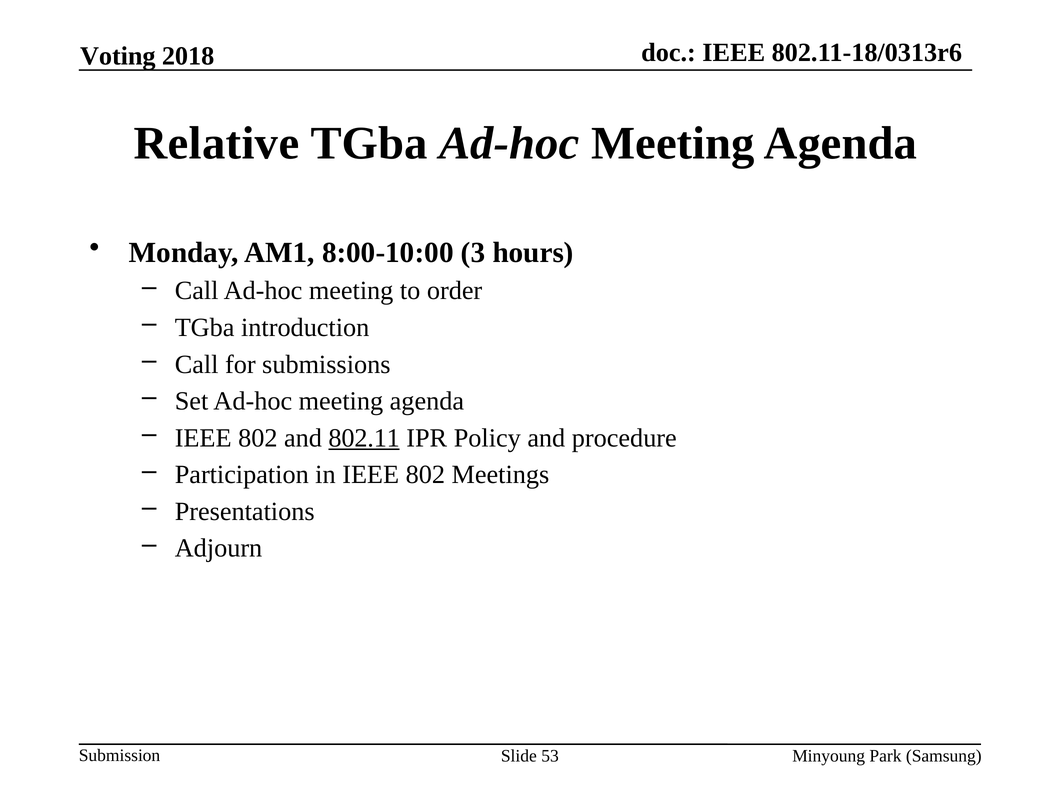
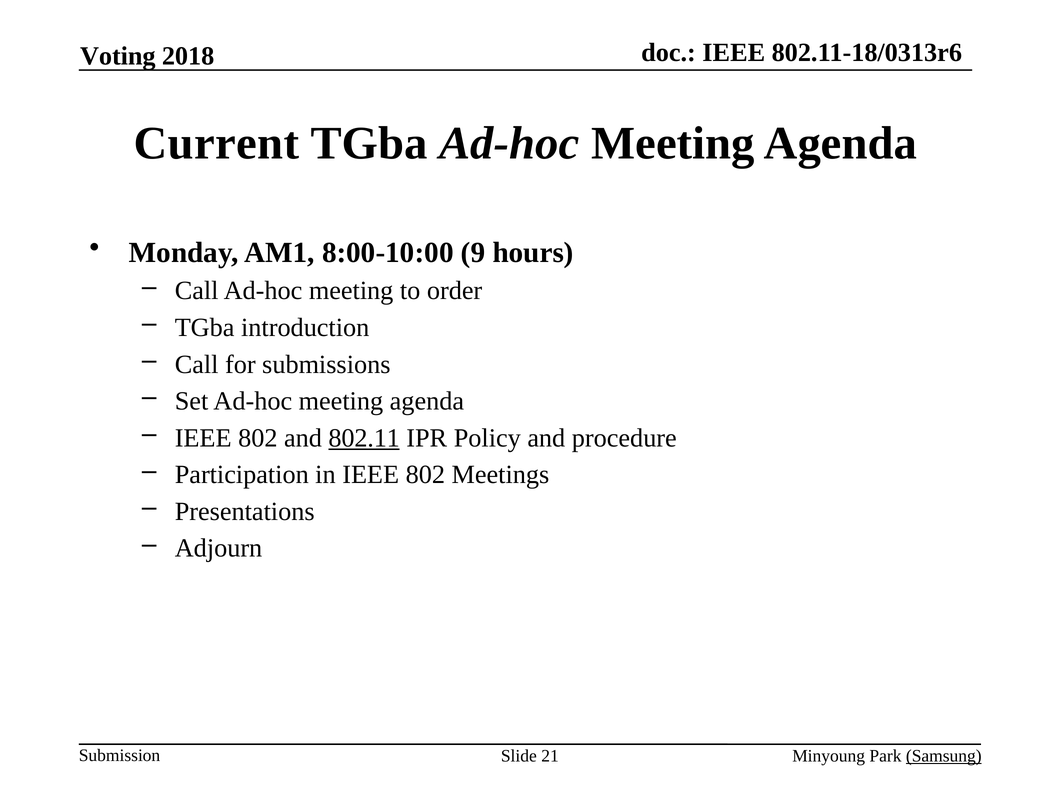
Relative: Relative -> Current (216, 143)
3: 3 -> 9 (473, 253)
53: 53 -> 21 (550, 756)
Samsung underline: none -> present (944, 756)
